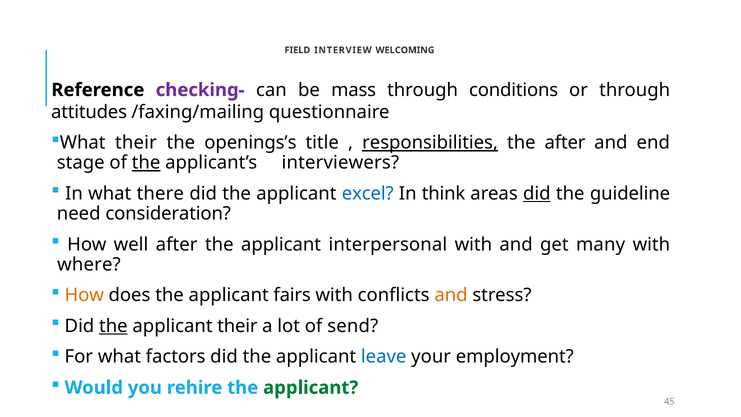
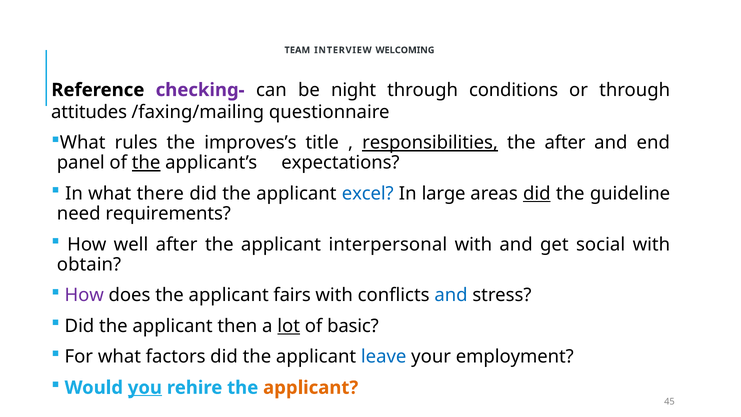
FIELD: FIELD -> TEAM (297, 50)
mass: mass -> night (354, 90)
What their: their -> rules (136, 143)
openings’s: openings’s -> improves’s (250, 143)
stage: stage -> panel (81, 163)
interviewers: interviewers -> expectations (340, 163)
think: think -> large (444, 193)
consideration: consideration -> requirements (168, 213)
many: many -> social (601, 244)
where: where -> obtain (89, 264)
How colour: orange -> purple (84, 295)
and colour: orange -> blue (451, 295)
the underline: present -> none (113, 326)
applicant their: their -> then (237, 326)
lot underline: none -> present (289, 326)
send: send -> basic (353, 326)
you underline: none -> present (145, 388)
applicant colour: green -> orange (311, 388)
